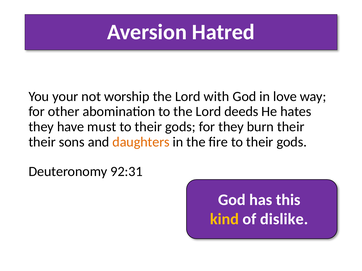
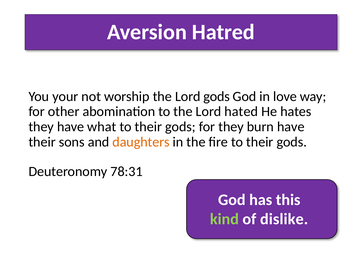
Lord with: with -> gods (217, 97)
deeds: deeds -> hated (241, 112)
must: must -> what (102, 127)
burn their: their -> have (291, 127)
92:31: 92:31 -> 78:31 (127, 172)
kind colour: yellow -> light green (224, 219)
